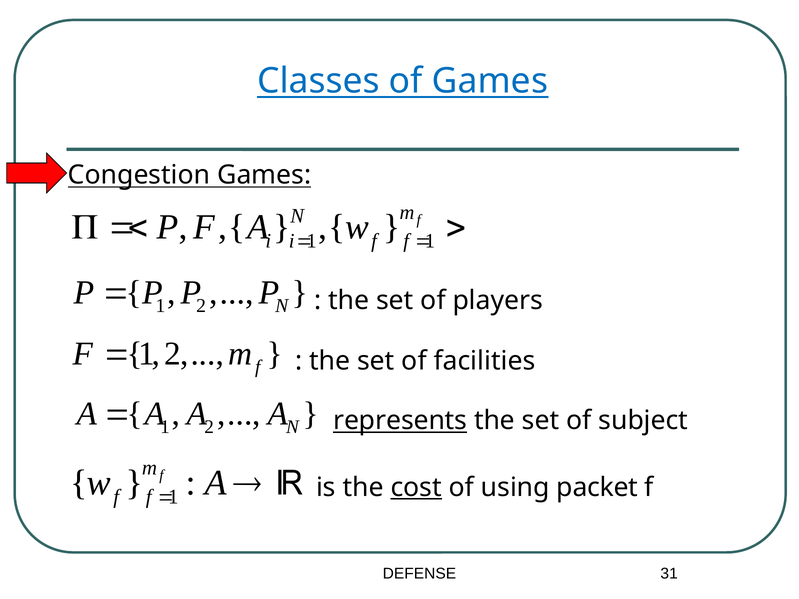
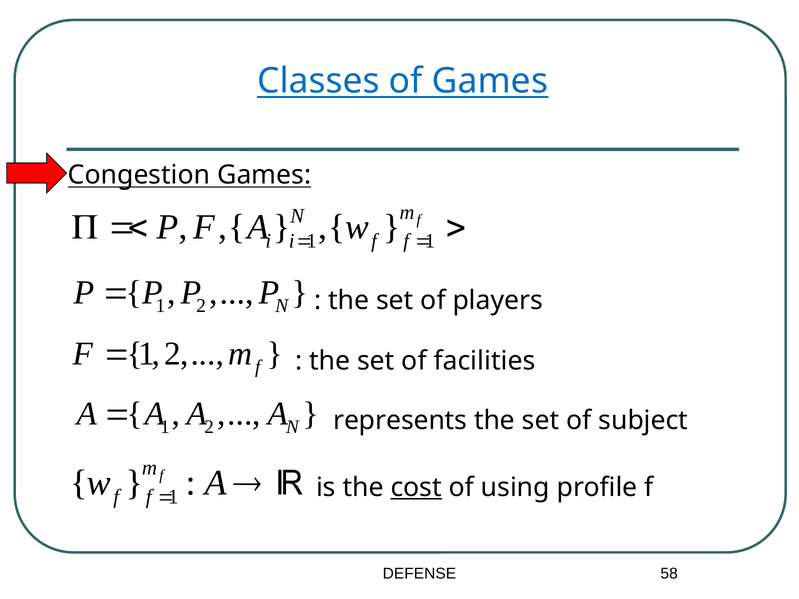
represents underline: present -> none (400, 421)
packet: packet -> profile (597, 487)
31: 31 -> 58 (669, 574)
